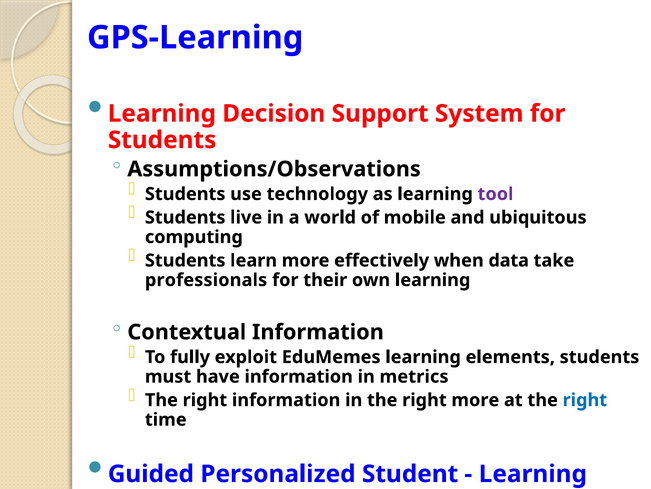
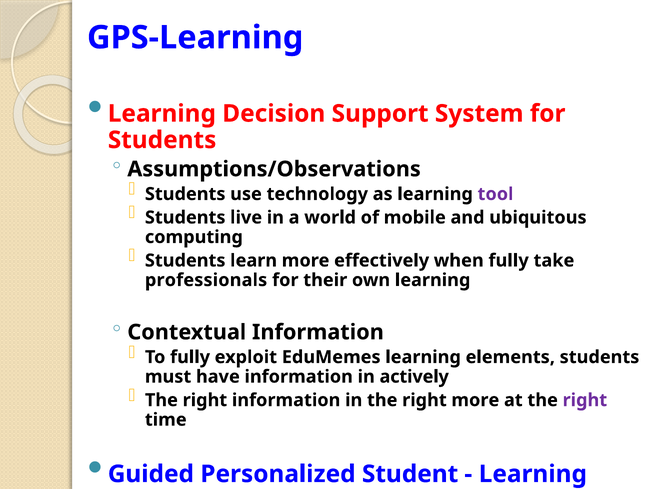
when data: data -> fully (509, 260)
metrics: metrics -> actively (414, 376)
right colour: blue -> purple (585, 400)
